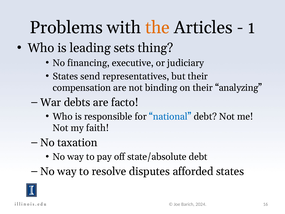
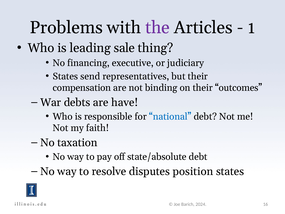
the colour: orange -> purple (157, 28)
sets: sets -> sale (124, 48)
analyzing: analyzing -> outcomes (239, 88)
facto: facto -> have (125, 102)
afforded: afforded -> position (193, 171)
